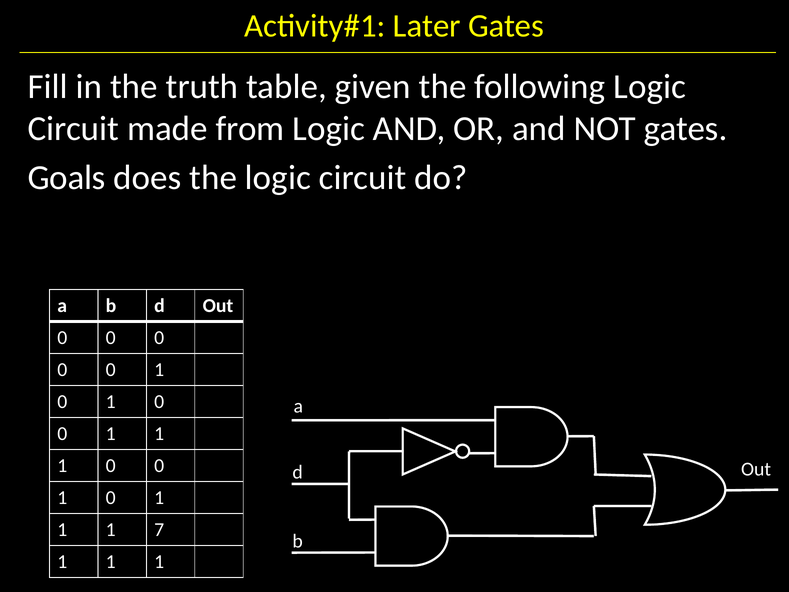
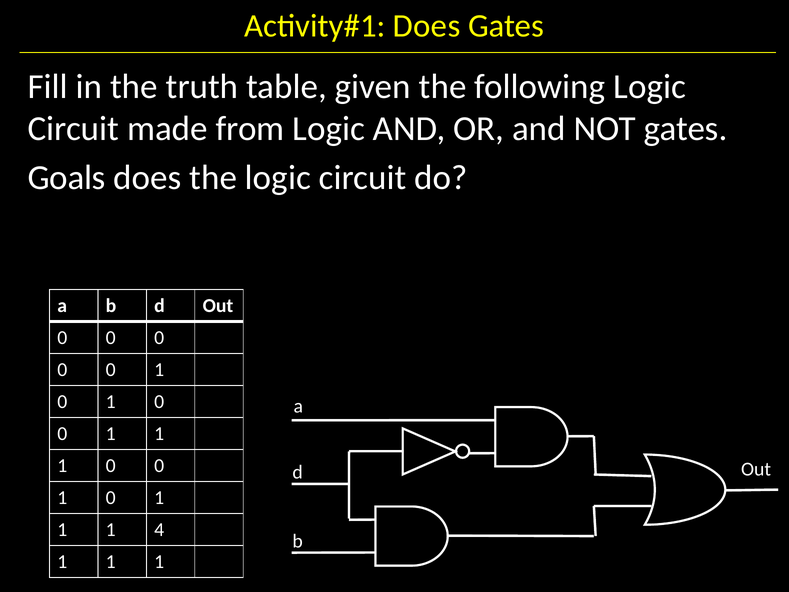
Later: Later -> Does (427, 26)
7: 7 -> 4 (159, 529)
